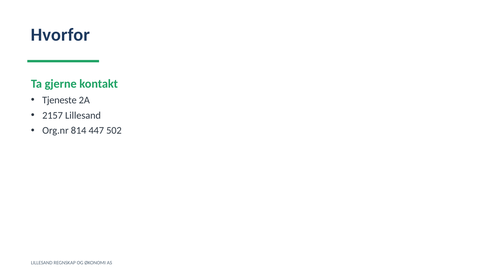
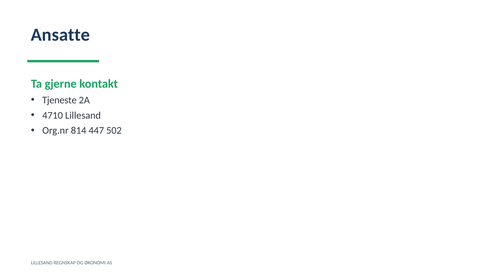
Hvorfor: Hvorfor -> Ansatte (60, 35)
2157: 2157 -> 4710 (53, 115)
